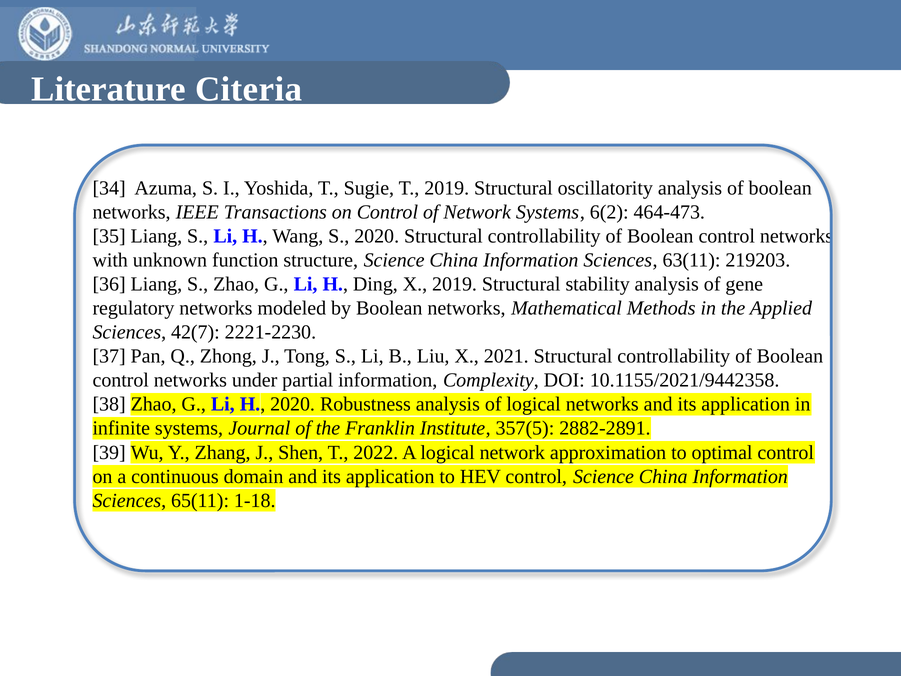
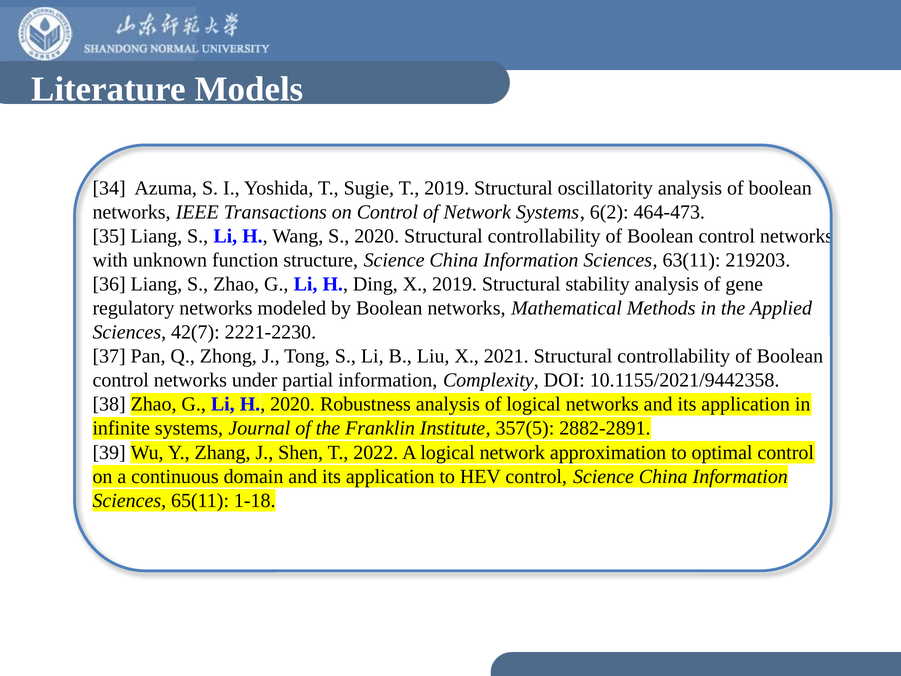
Citeria: Citeria -> Models (249, 89)
